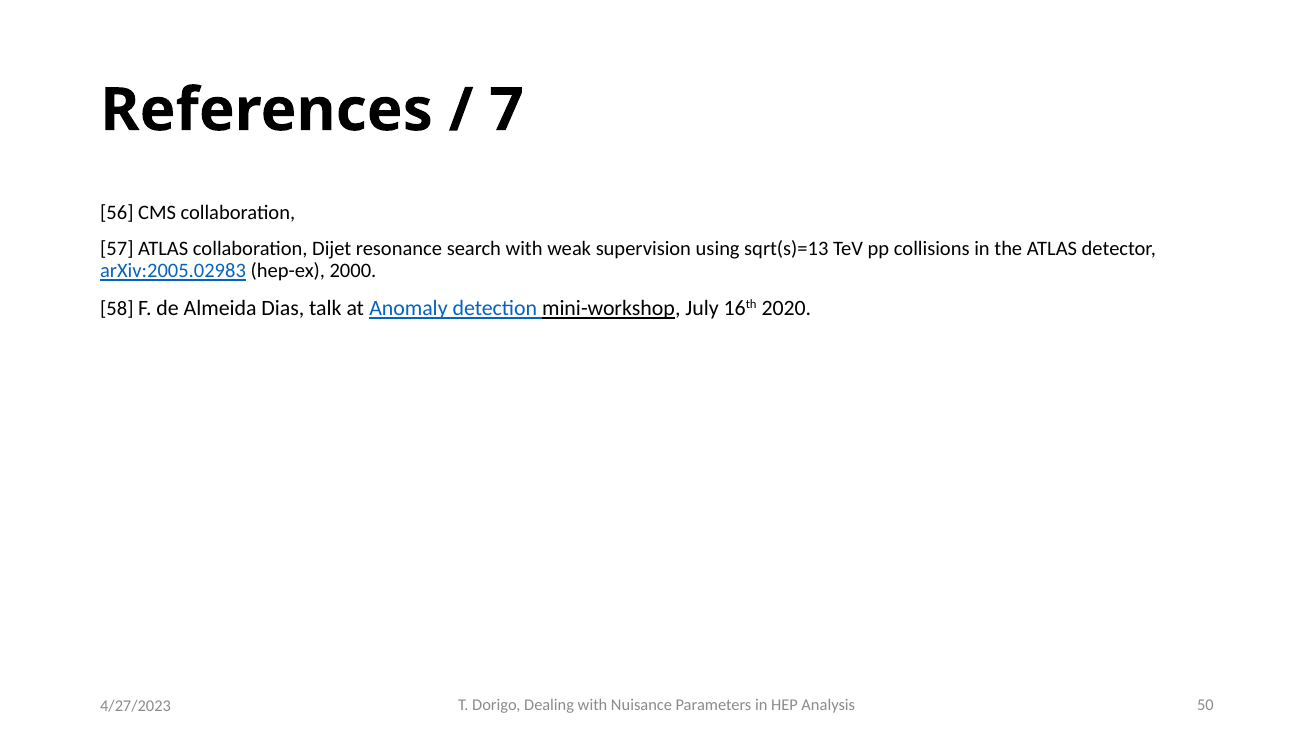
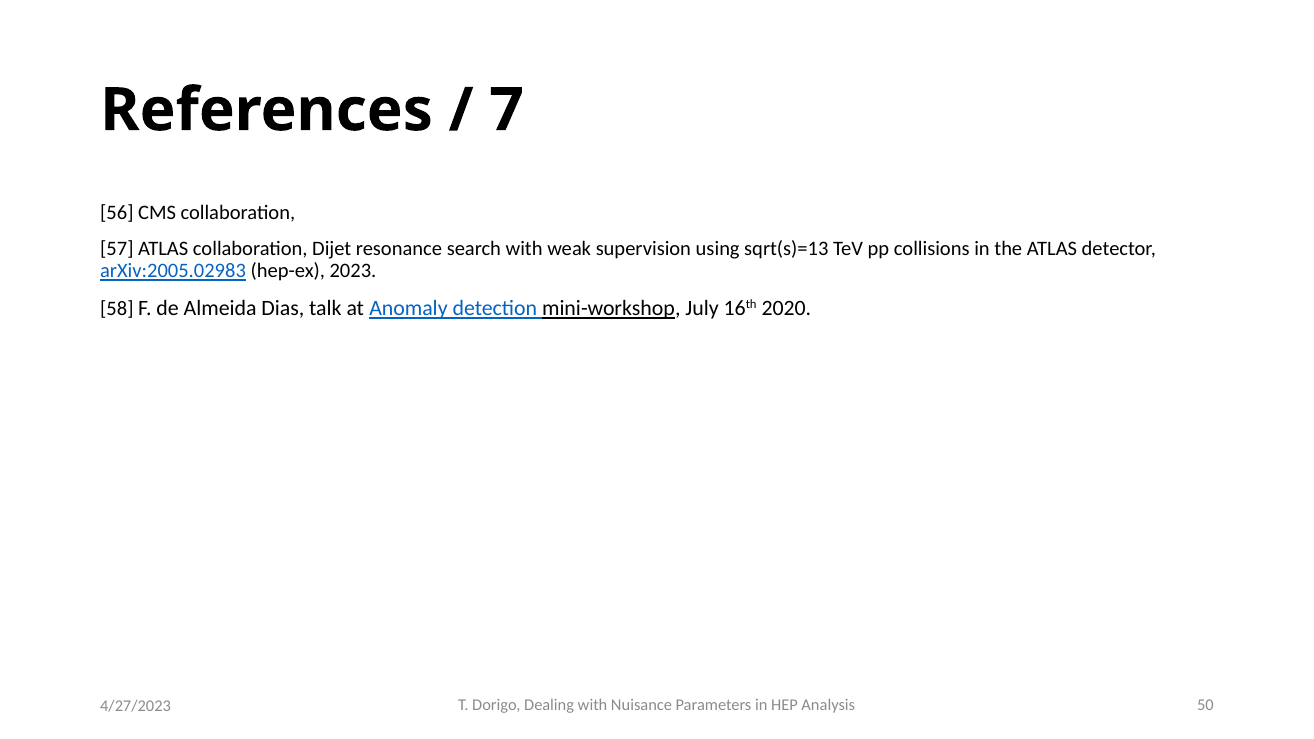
2000: 2000 -> 2023 (353, 271)
